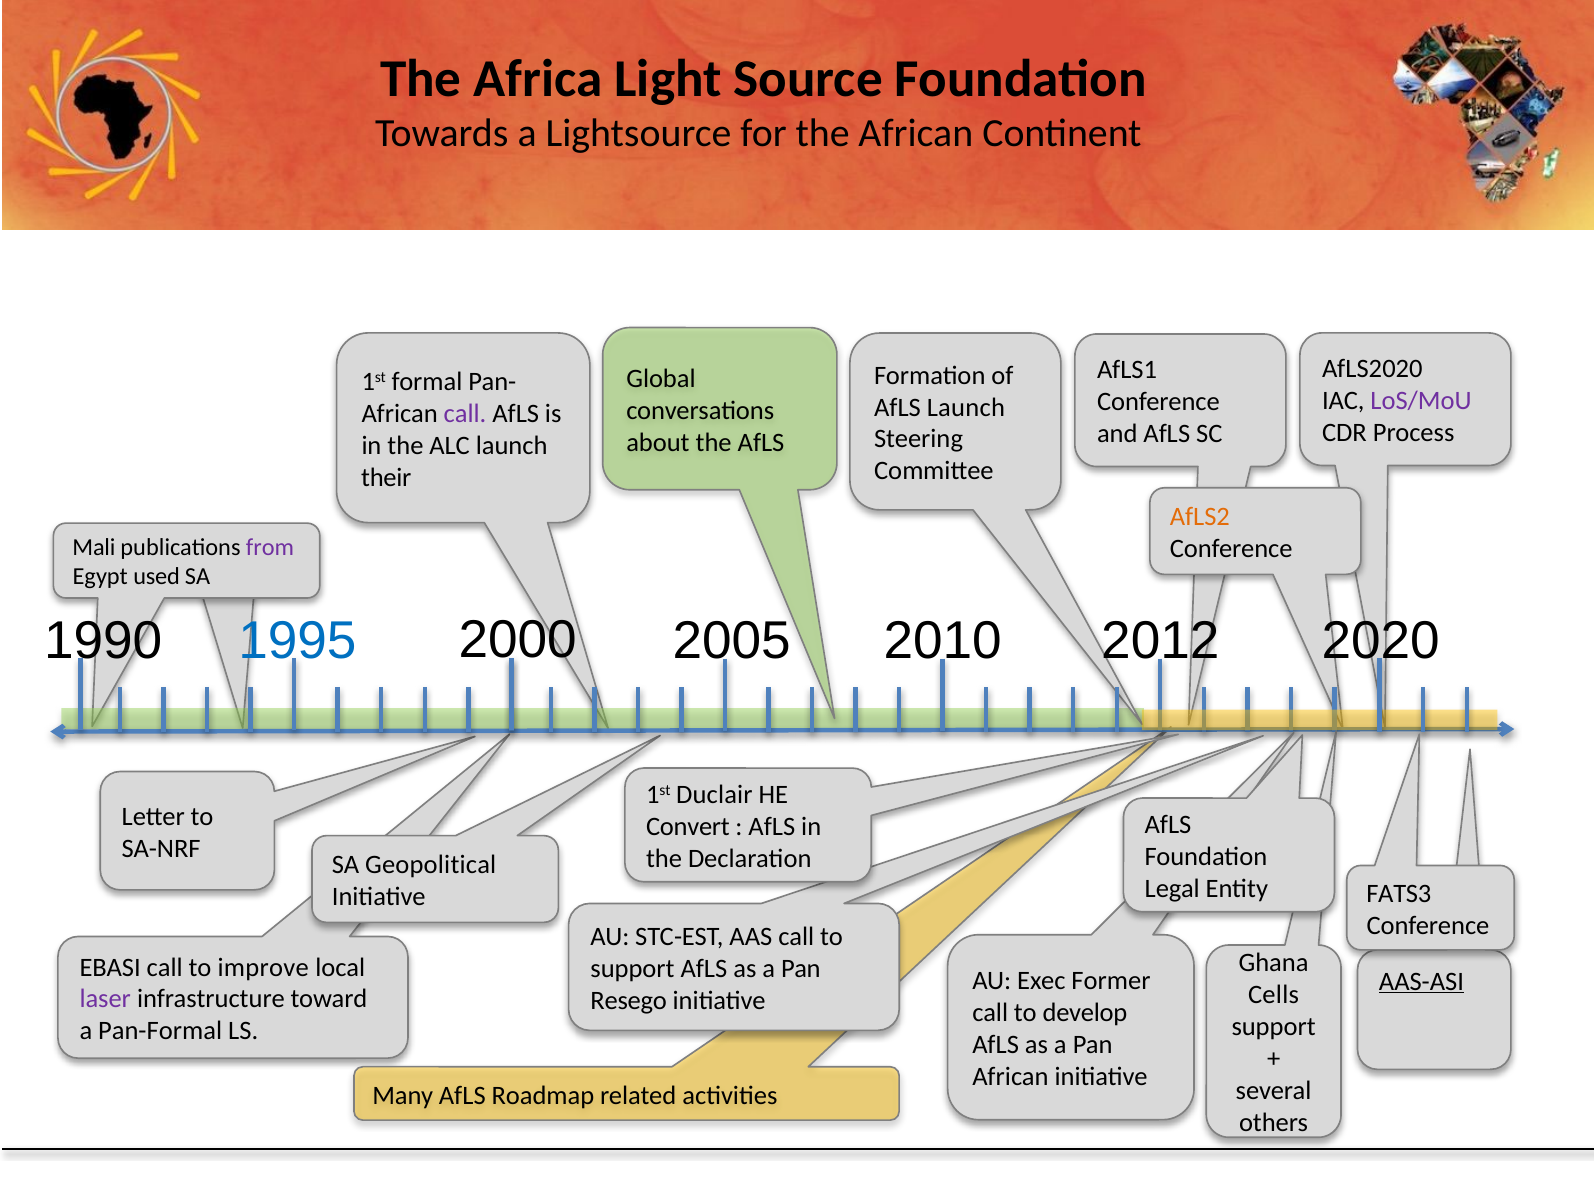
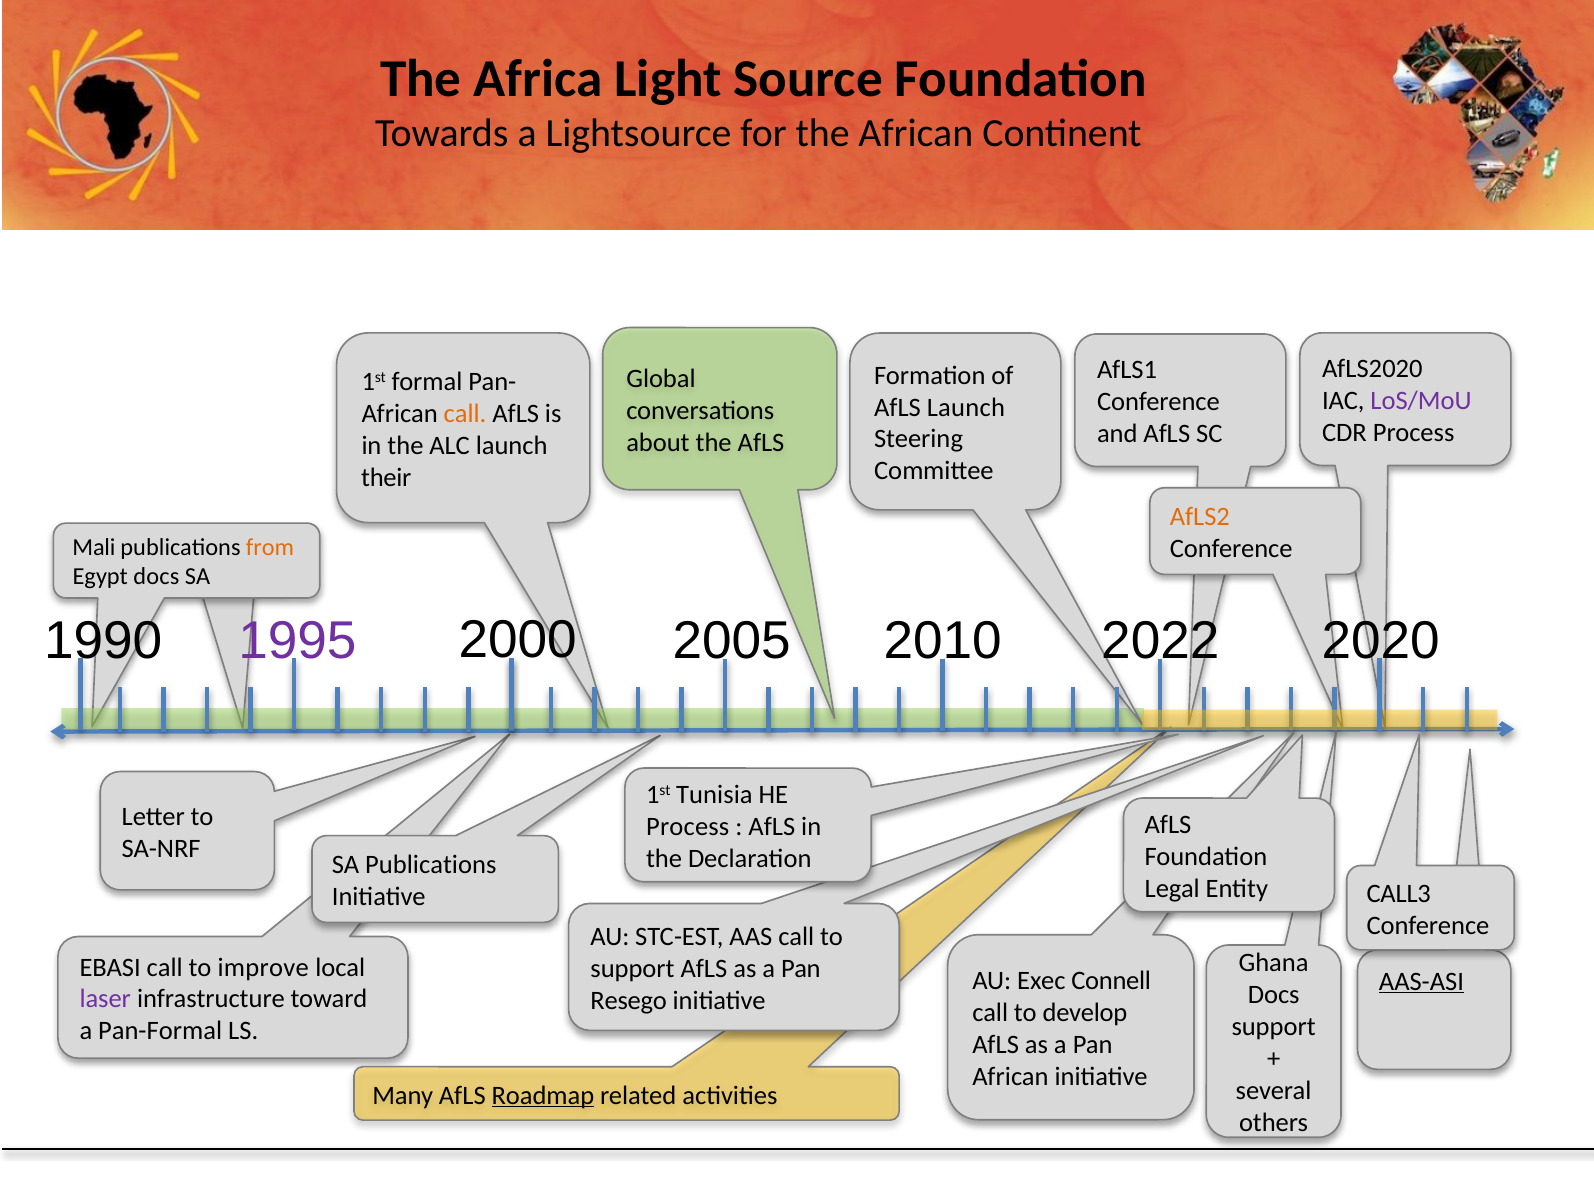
call colour: purple -> orange (465, 413)
from colour: purple -> orange (270, 547)
Egypt used: used -> docs (156, 577)
2012: 2012 -> 2022 (1160, 640)
1995 colour: blue -> purple (297, 641)
Duclair: Duclair -> Tunisia (714, 795)
Convert: Convert -> Process (688, 826)
SA Geopolitical: Geopolitical -> Publications (431, 864)
FATS3: FATS3 -> CALL3 (1399, 893)
Former: Former -> Connell (1111, 981)
Cells: Cells -> Docs (1274, 995)
Roadmap underline: none -> present (543, 1095)
